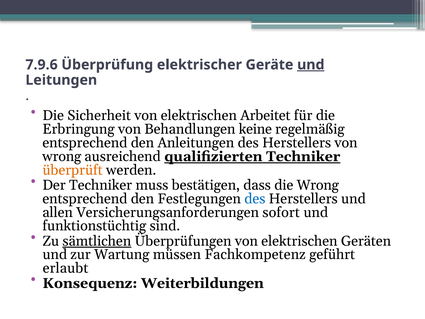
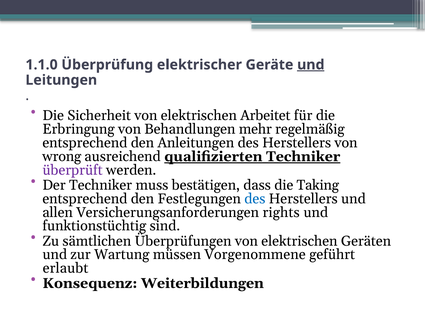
7.9.6: 7.9.6 -> 1.1.0 (42, 65)
keine: keine -> mehr (255, 129)
überprüft colour: orange -> purple (73, 170)
die Wrong: Wrong -> Taking (318, 185)
sofort: sofort -> rights (281, 212)
sämtlichen underline: present -> none (97, 241)
Fachkompetenz: Fachkompetenz -> Vorgenommene (255, 254)
